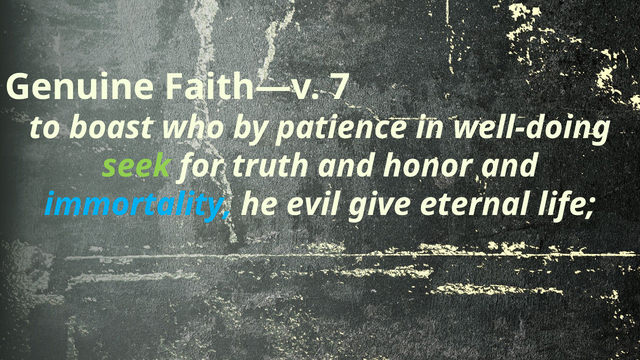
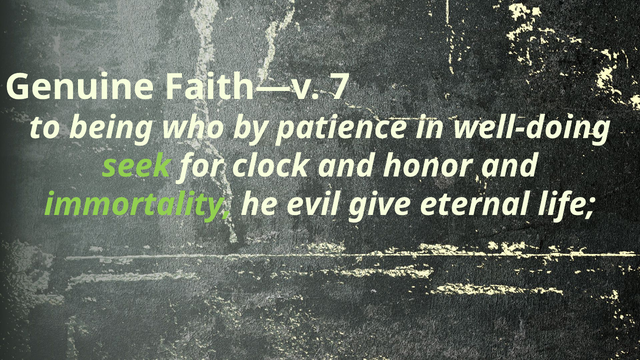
boast: boast -> being (111, 128)
truth: truth -> clock (270, 166)
immortality colour: light blue -> light green (138, 204)
